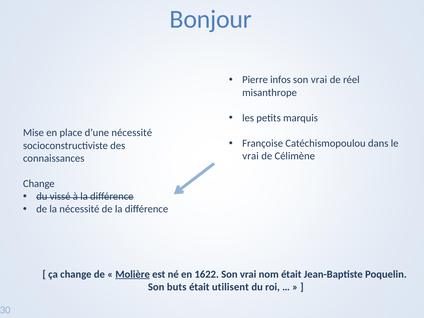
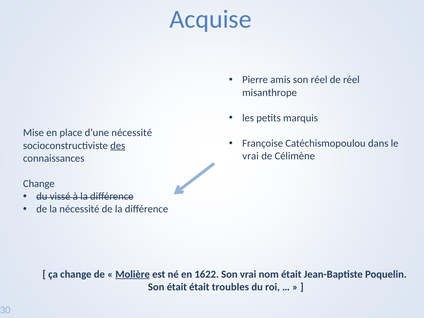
Bonjour: Bonjour -> Acquise (211, 19)
infos: infos -> amis (280, 80)
vrai: vrai -> réel (319, 80)
des underline: none -> present (118, 146)
Son buts: buts -> était (177, 287)
utilisent: utilisent -> troubles (230, 287)
